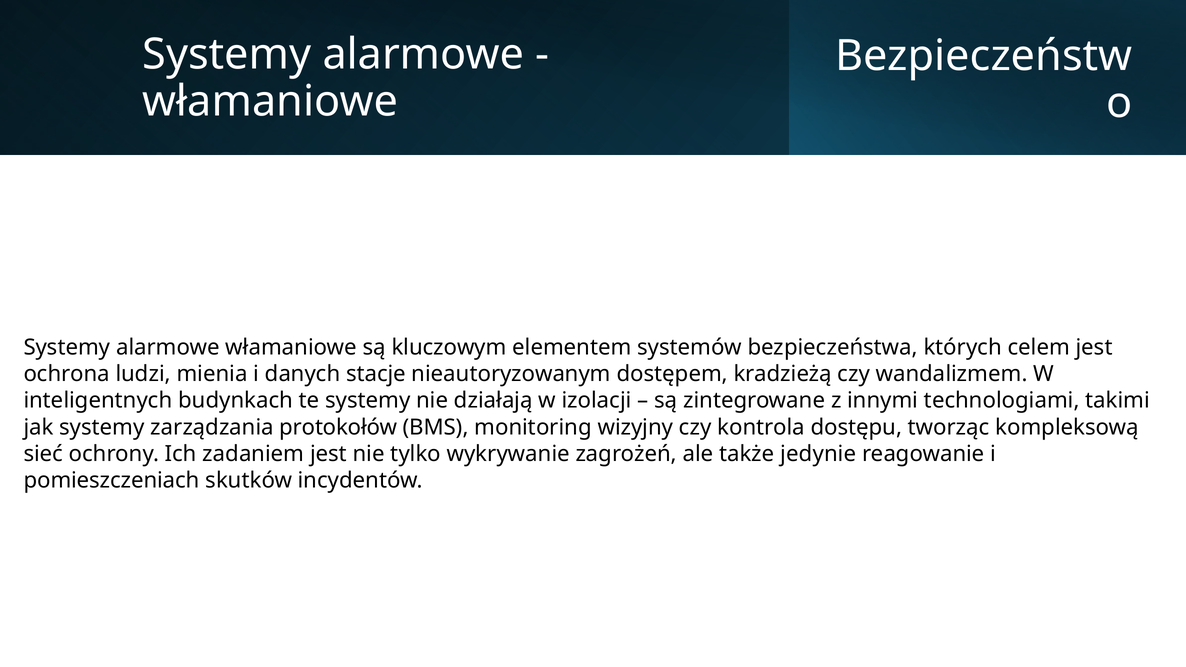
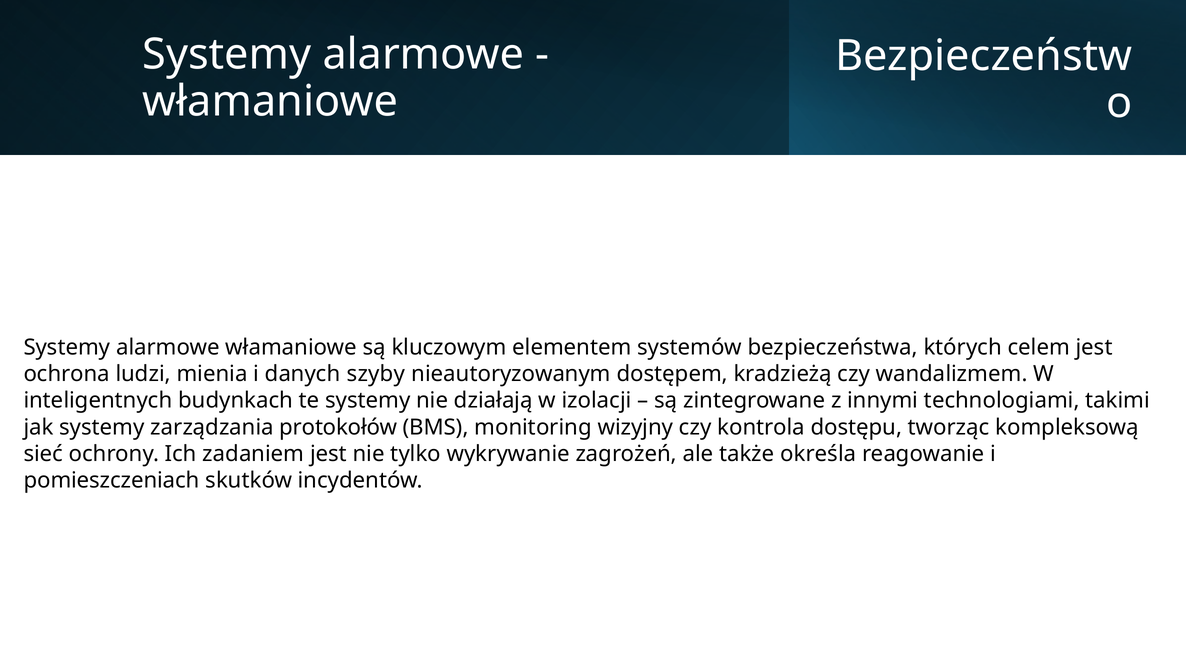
stacje: stacje -> szyby (376, 374)
jedynie: jedynie -> określa (818, 454)
